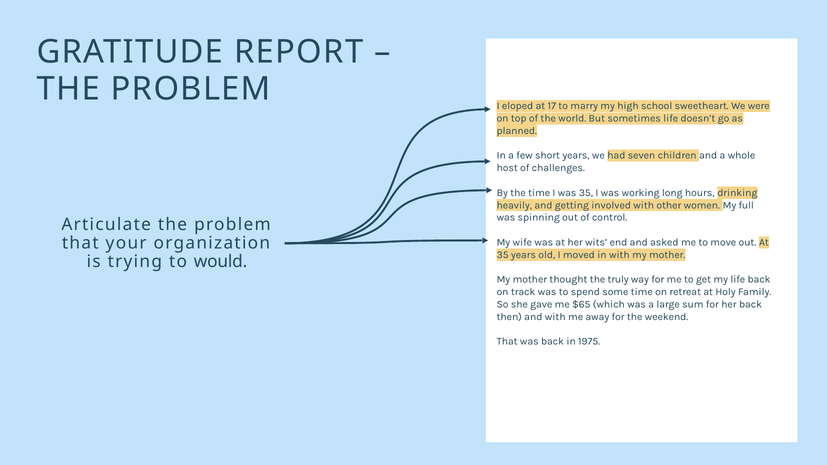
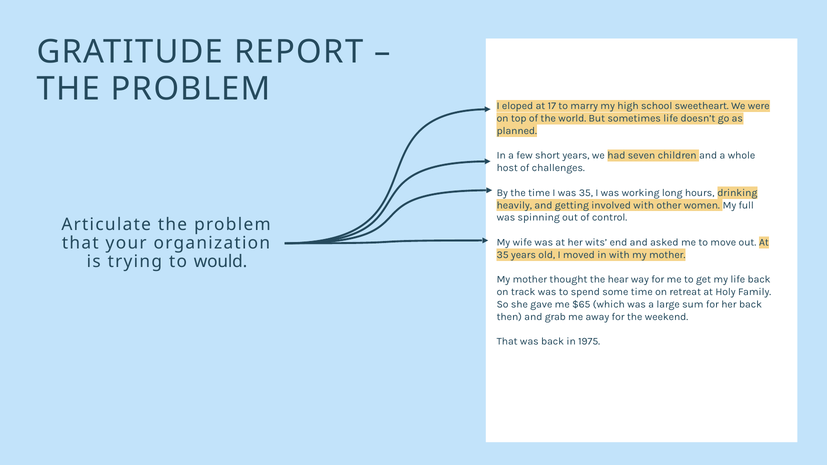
truly: truly -> hear (618, 280)
and with: with -> grab (555, 317)
